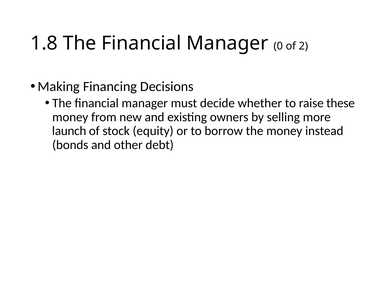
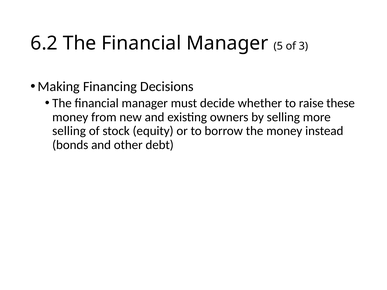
1.8: 1.8 -> 6.2 (44, 43)
0: 0 -> 5 (278, 46)
2: 2 -> 3 (303, 46)
launch: launch -> selling (69, 131)
